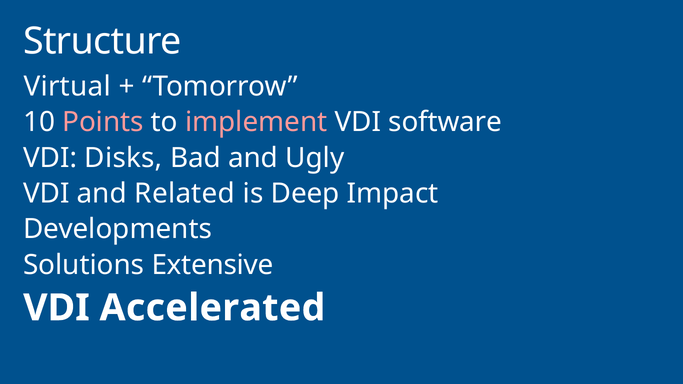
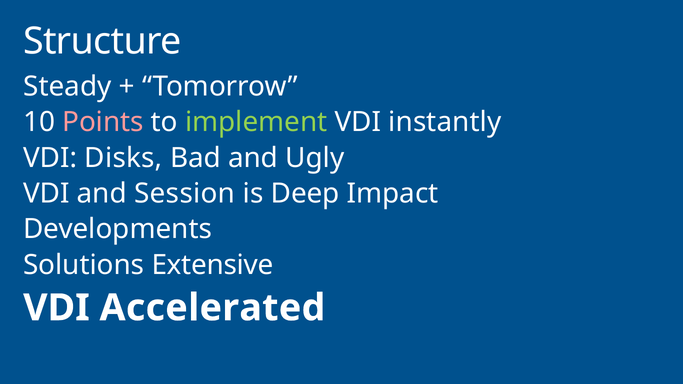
Virtual: Virtual -> Steady (67, 87)
implement colour: pink -> light green (256, 122)
software: software -> instantly (445, 122)
Related: Related -> Session (185, 194)
